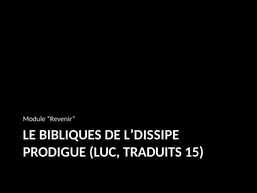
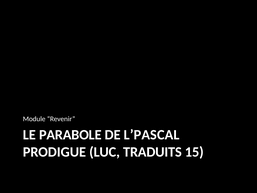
BIBLIQUES: BIBLIQUES -> PARABOLE (70, 135)
L’DISSIPE: L’DISSIPE -> L’PASCAL (152, 135)
